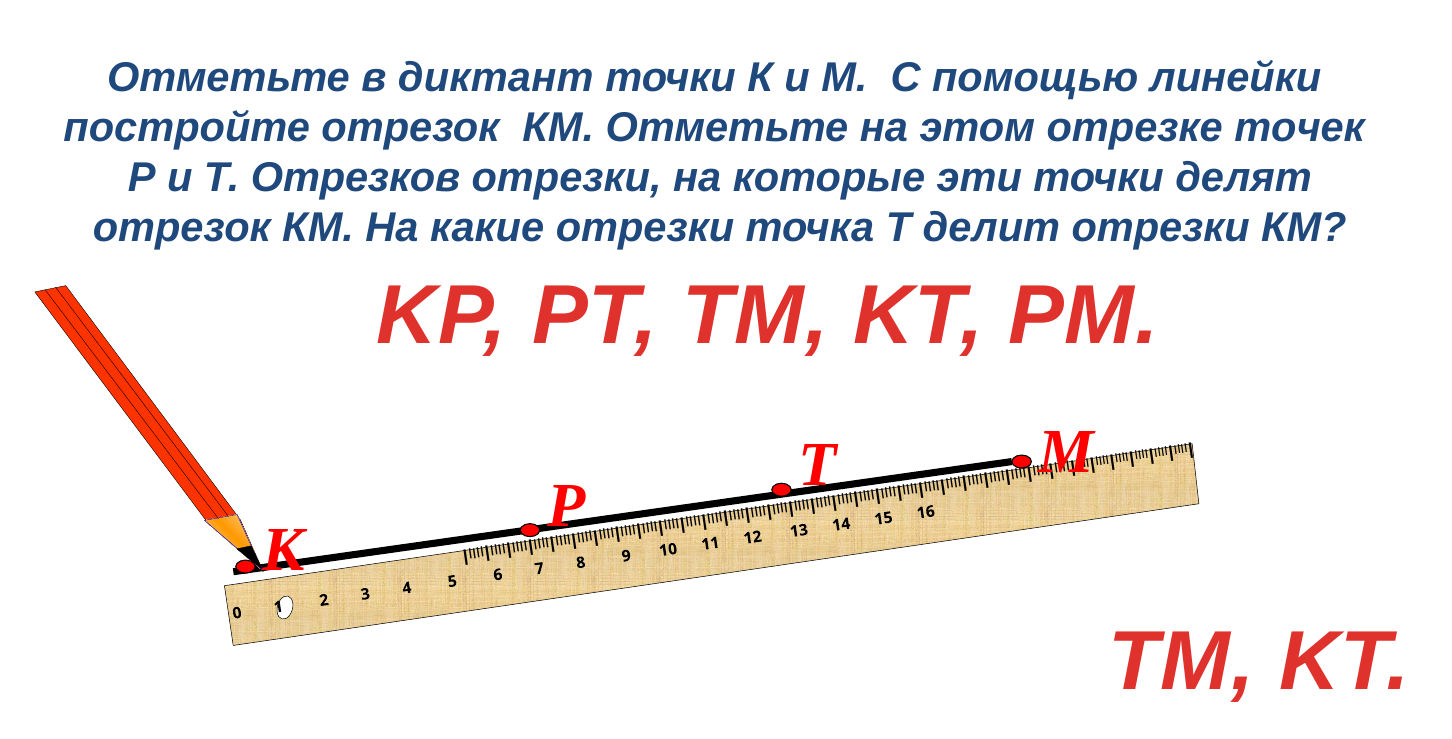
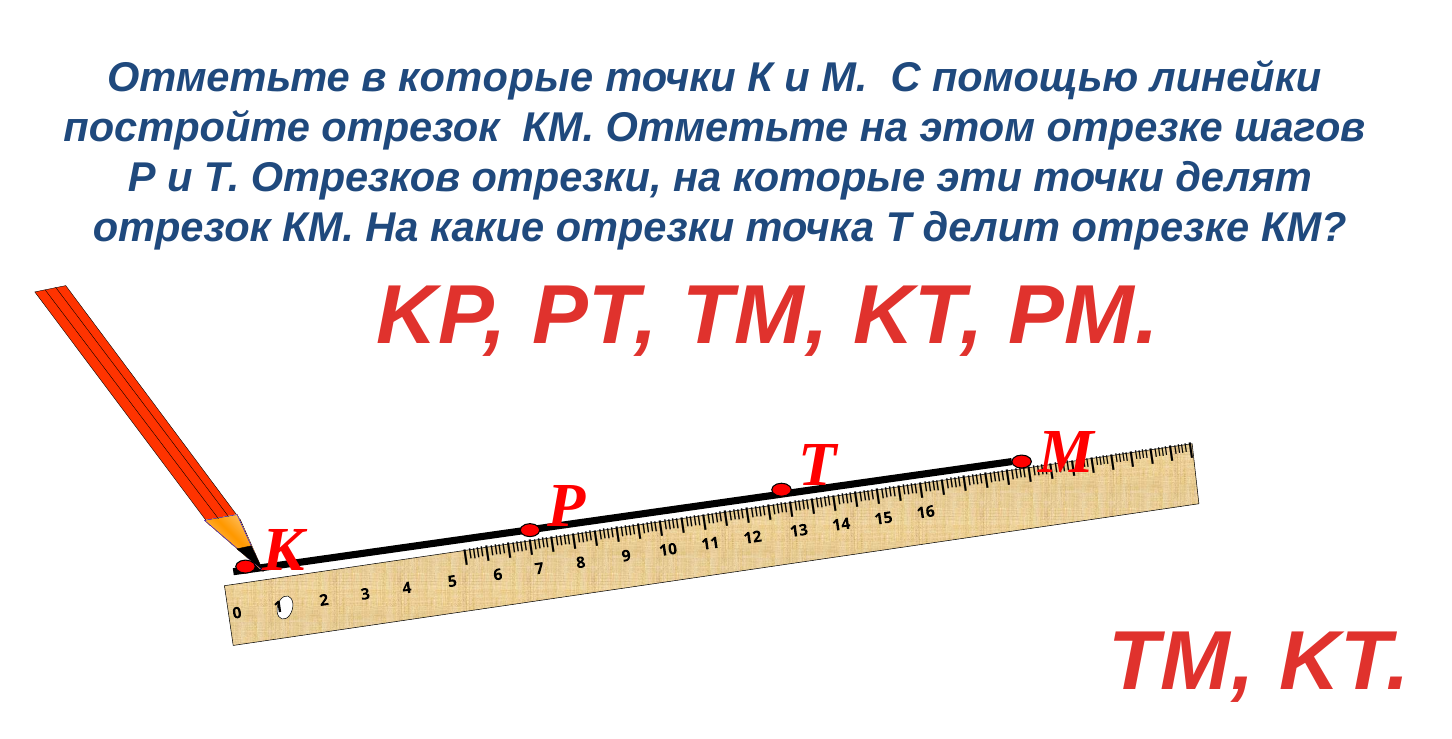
в диктант: диктант -> которые (496, 78)
точек: точек -> шагов (1300, 128)
делит отрезки: отрезки -> отрезке (1161, 227)
